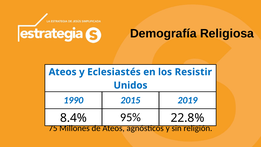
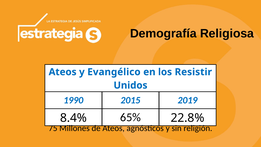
Eclesiastés: Eclesiastés -> Evangélico (114, 72)
95%: 95% -> 65% (130, 117)
